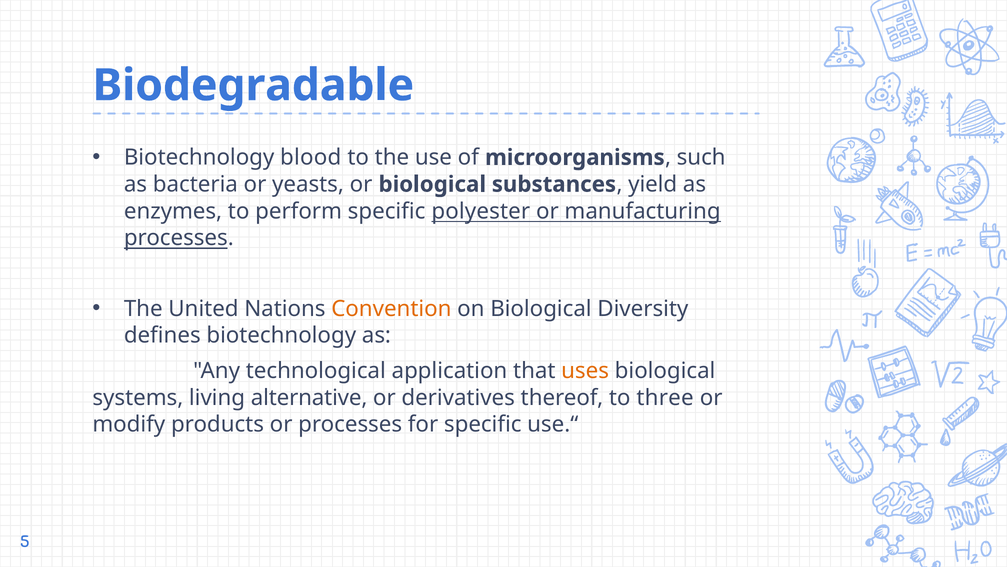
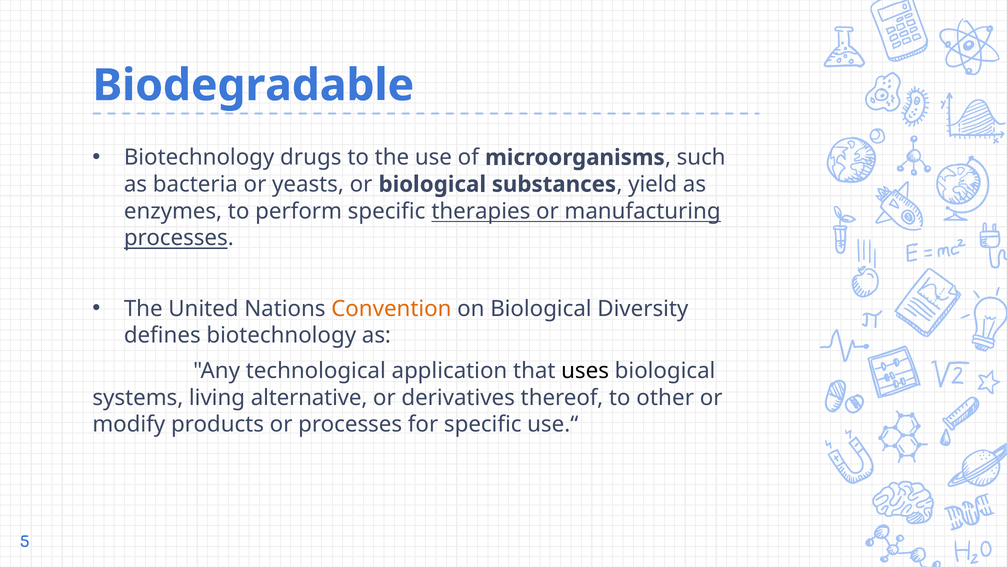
blood: blood -> drugs (311, 157)
polyester: polyester -> therapies (481, 211)
uses colour: orange -> black (585, 370)
three: three -> other (665, 397)
